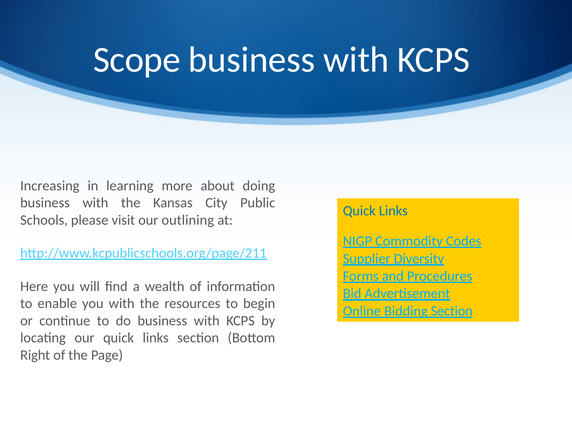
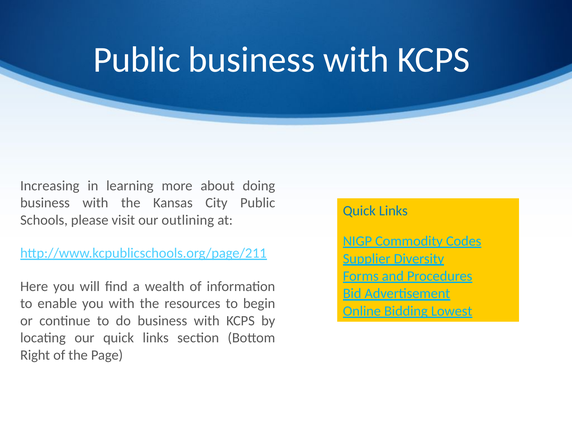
Scope: Scope -> Public (137, 60)
Bidding Section: Section -> Lowest (452, 311)
